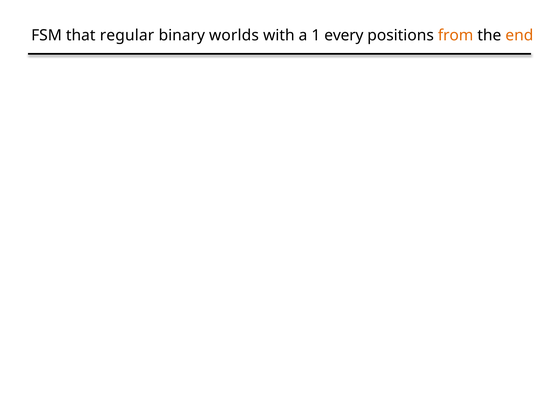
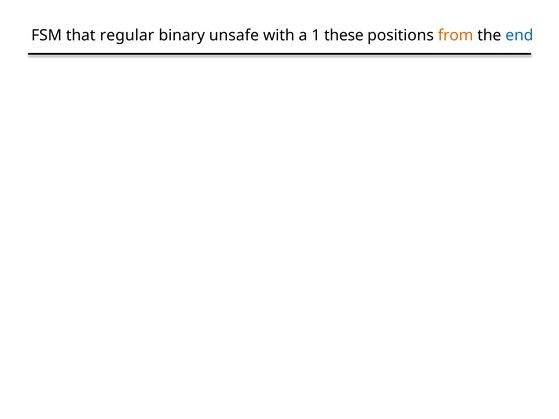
worlds: worlds -> unsafe (234, 35)
every: every -> these (344, 35)
end colour: orange -> blue (519, 35)
